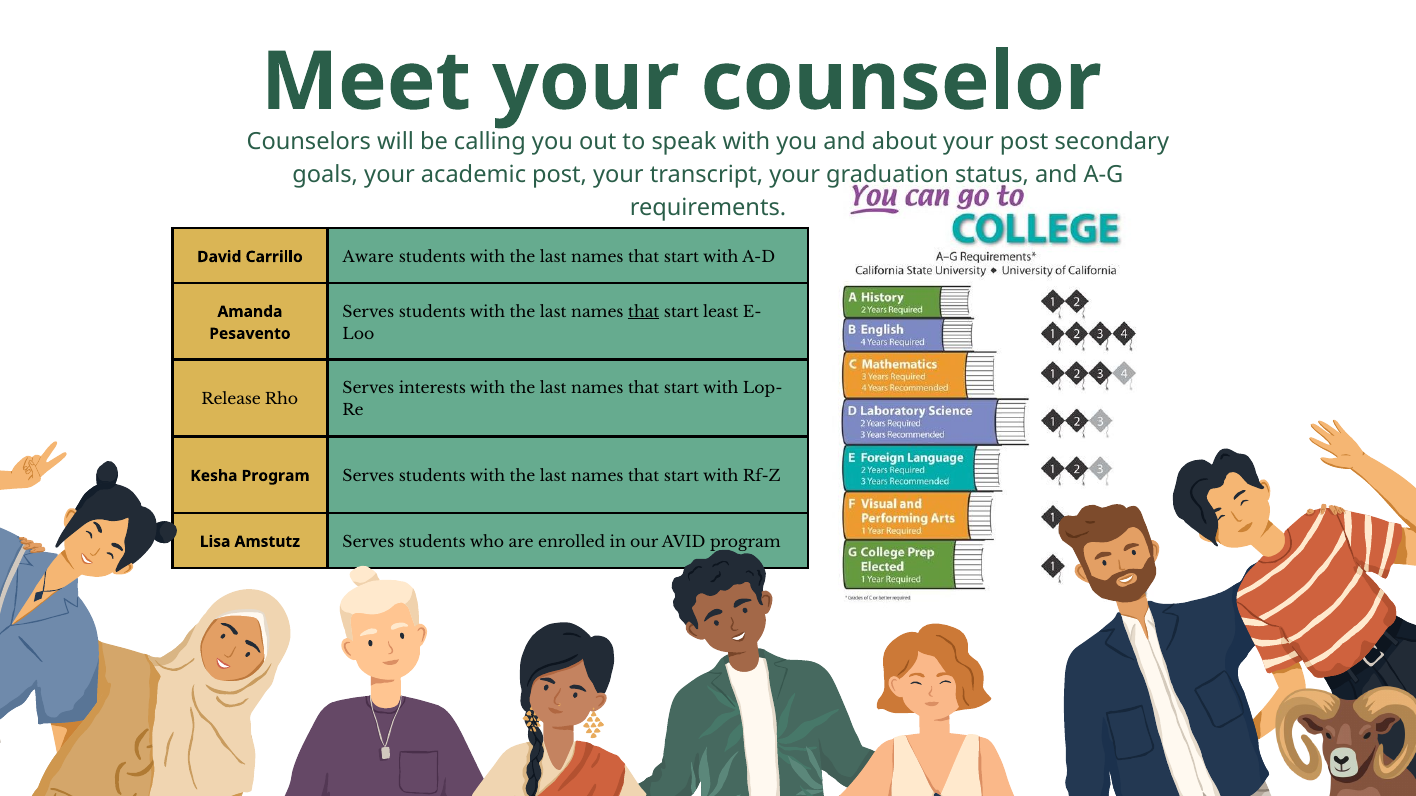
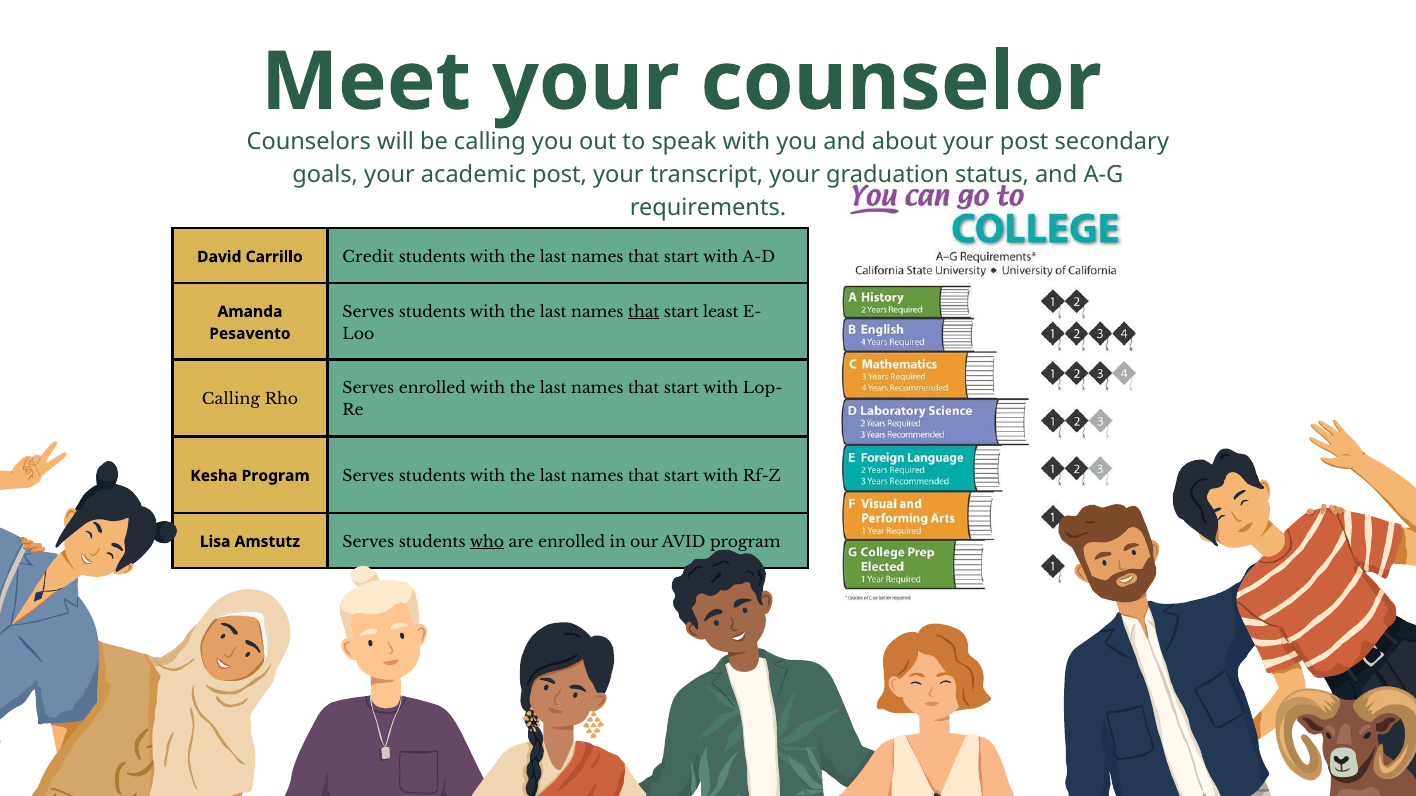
Aware: Aware -> Credit (368, 257)
Serves interests: interests -> enrolled (432, 389)
Release: Release -> Calling (231, 400)
who underline: none -> present (487, 542)
